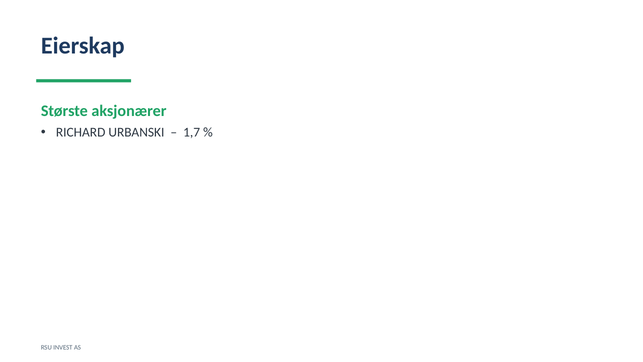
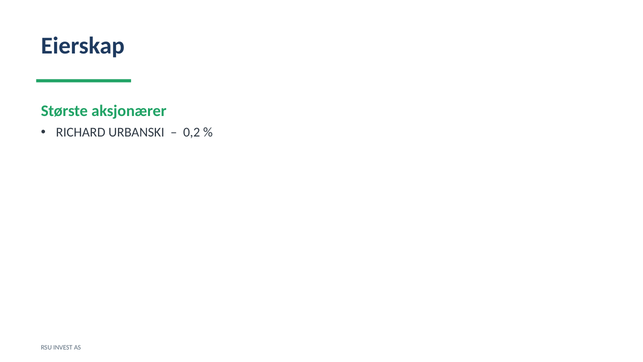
1,7: 1,7 -> 0,2 (192, 132)
